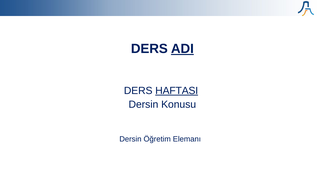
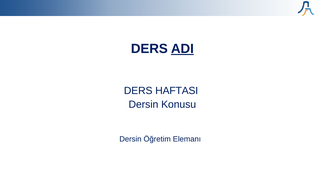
HAFTASI underline: present -> none (177, 90)
